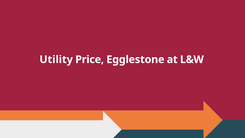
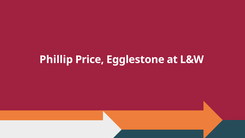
Utility: Utility -> Phillip (56, 59)
